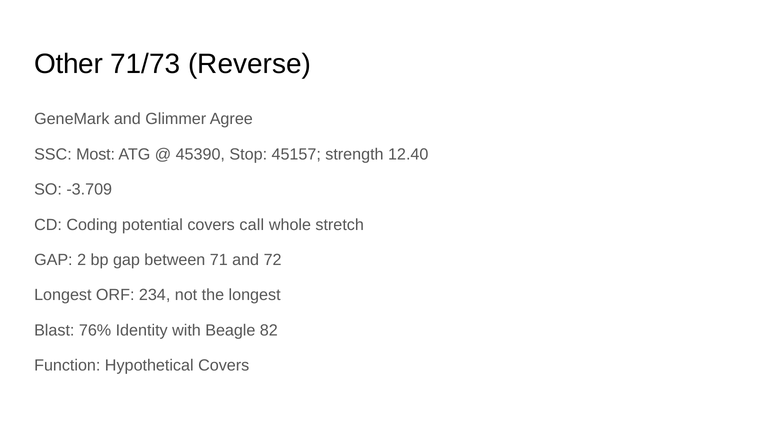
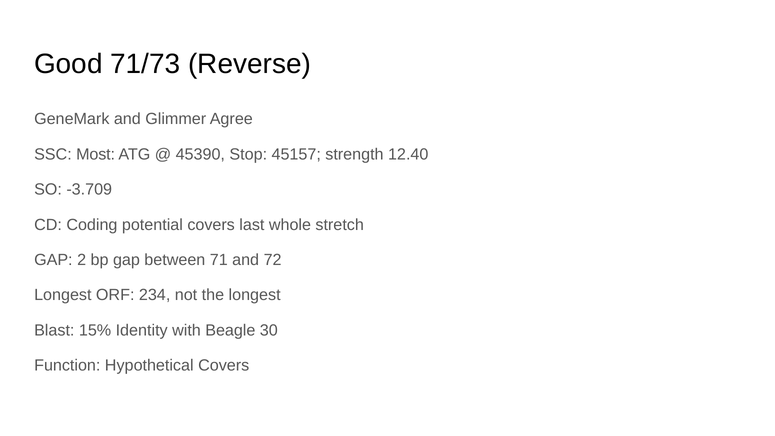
Other: Other -> Good (68, 64)
call: call -> last (252, 225)
76%: 76% -> 15% (95, 330)
82: 82 -> 30 (269, 330)
